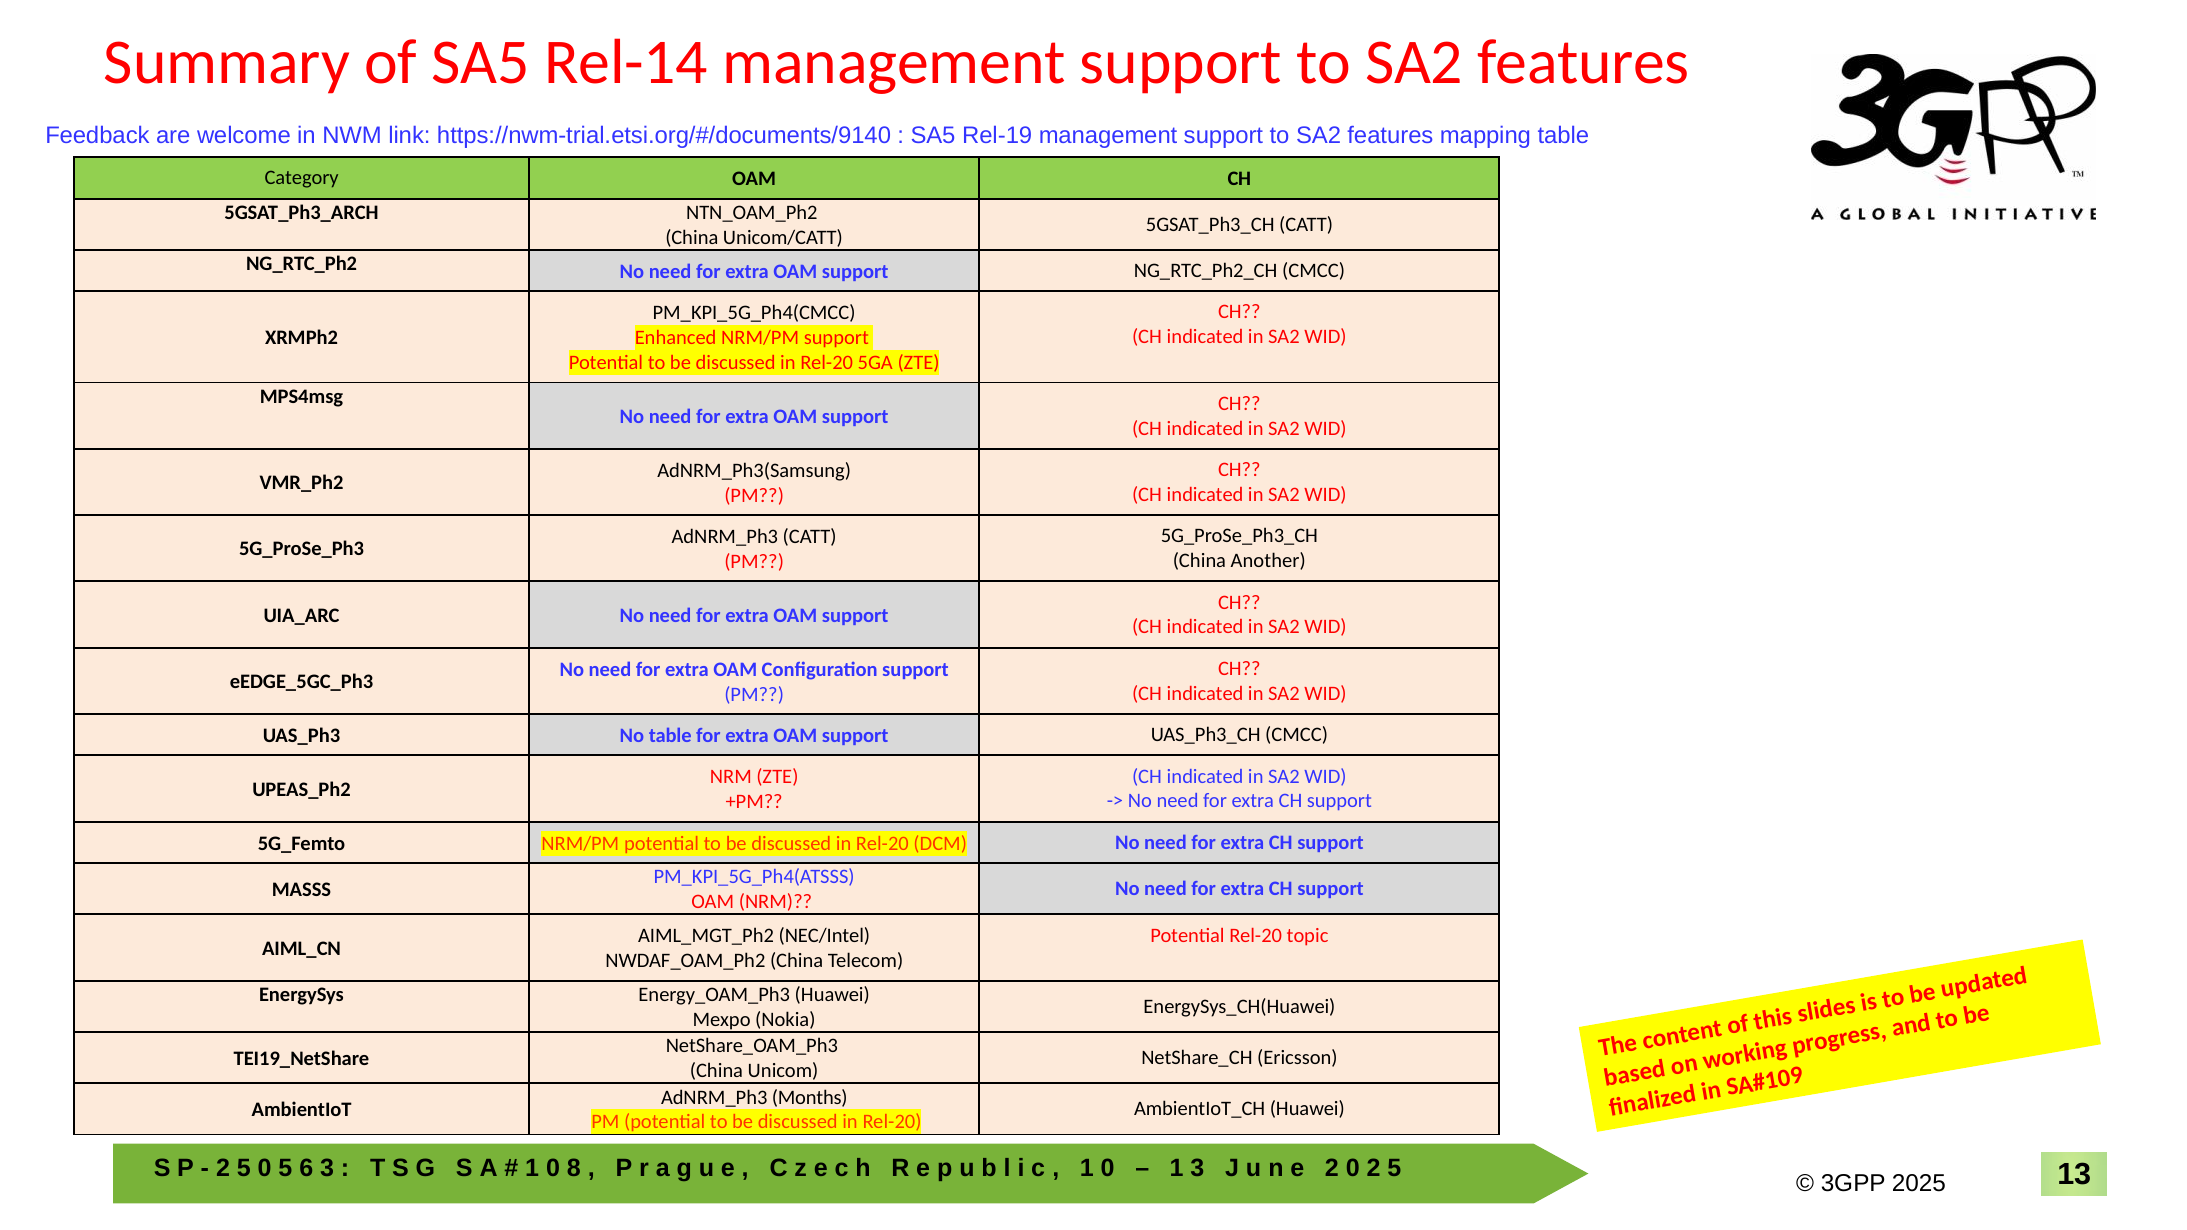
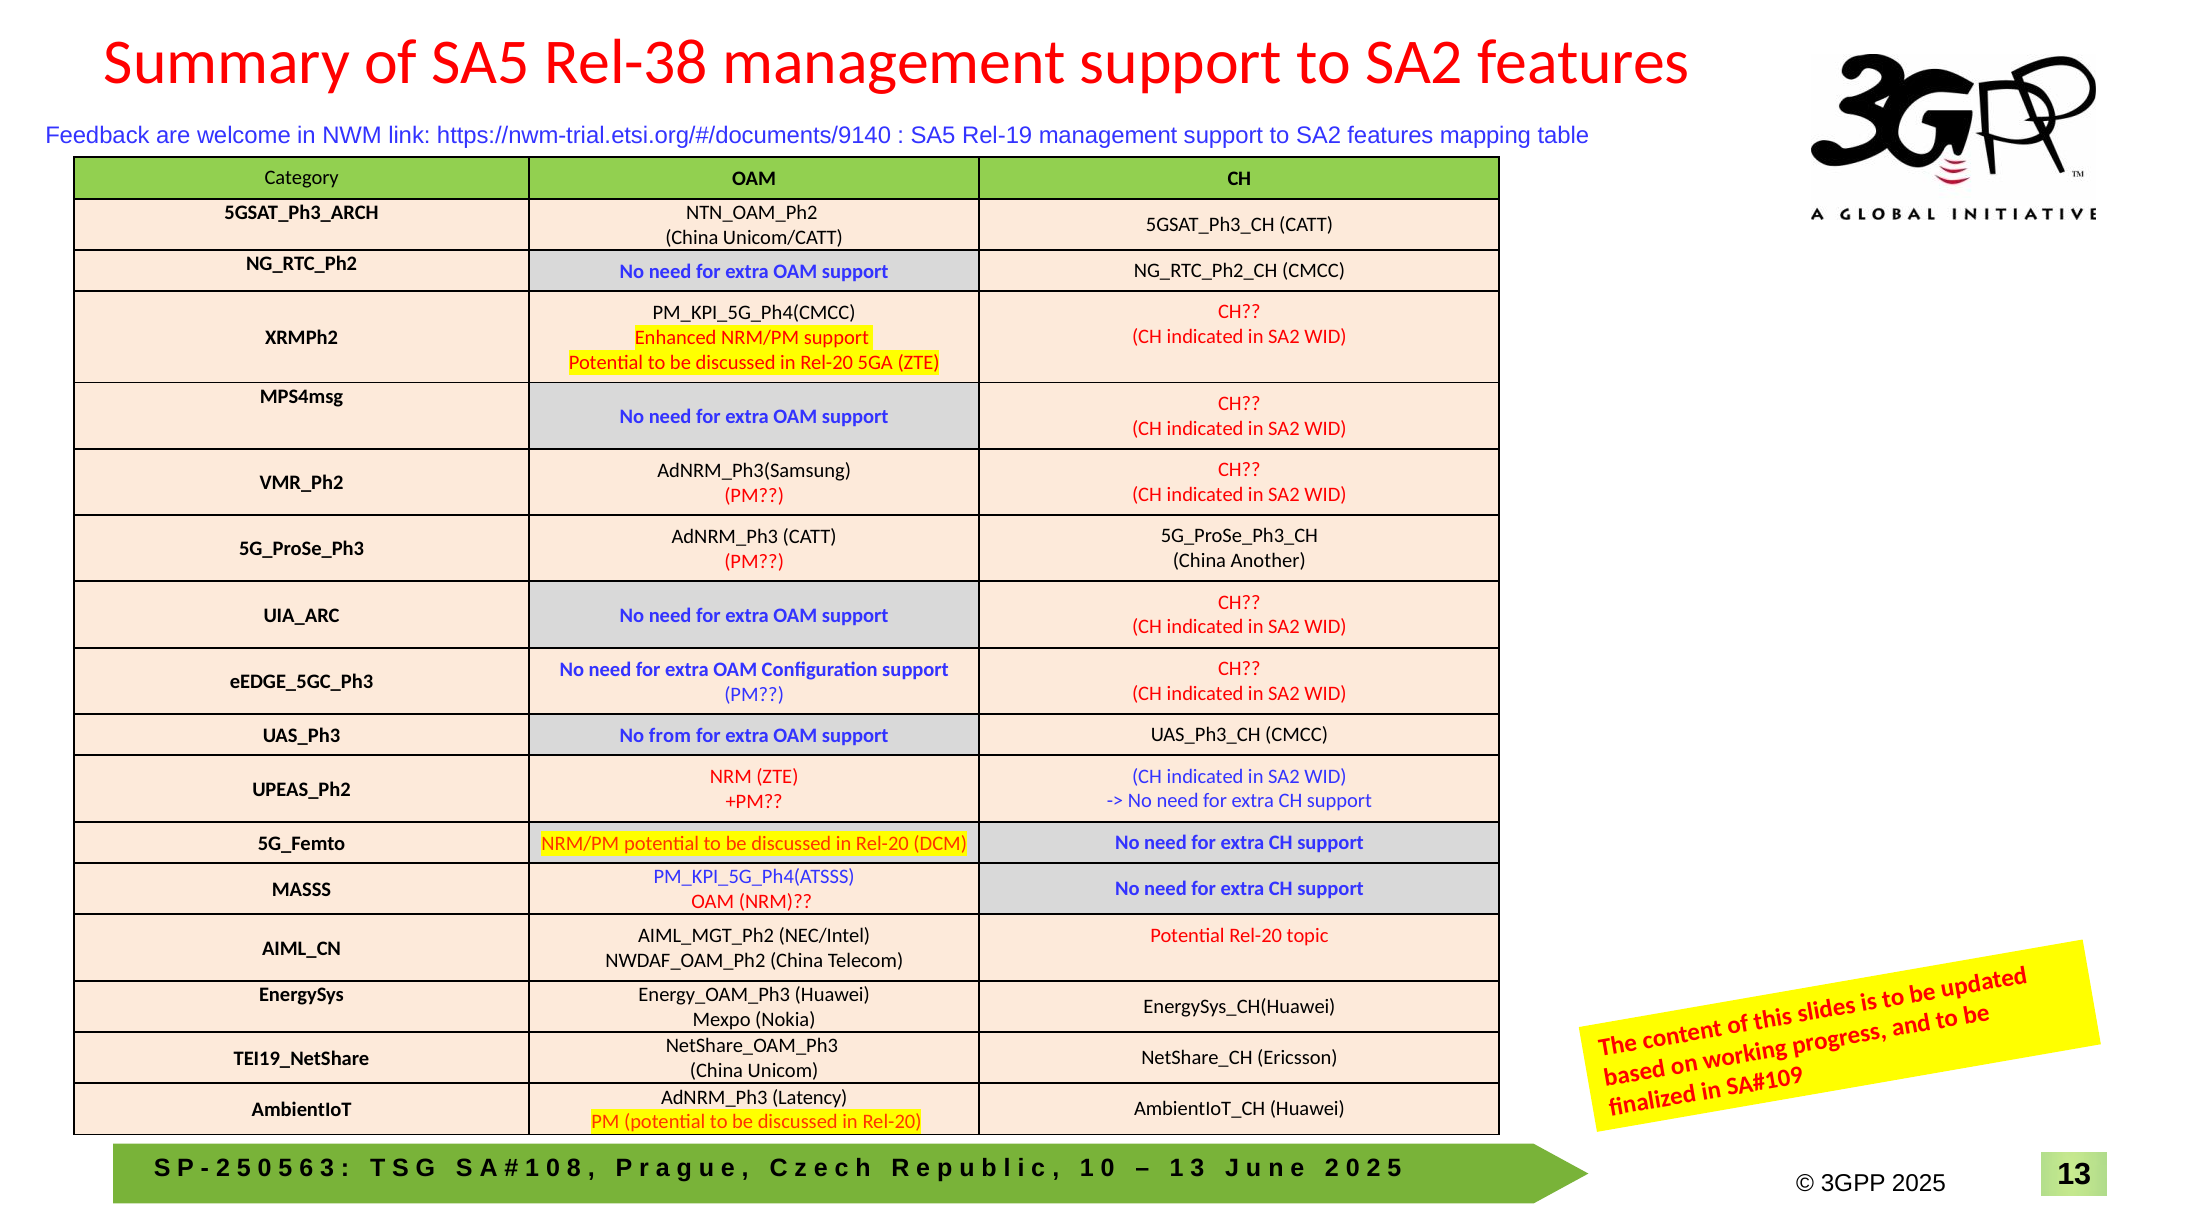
Rel-14: Rel-14 -> Rel-38 (626, 62)
No table: table -> from (670, 736)
Months: Months -> Latency (810, 1097)
